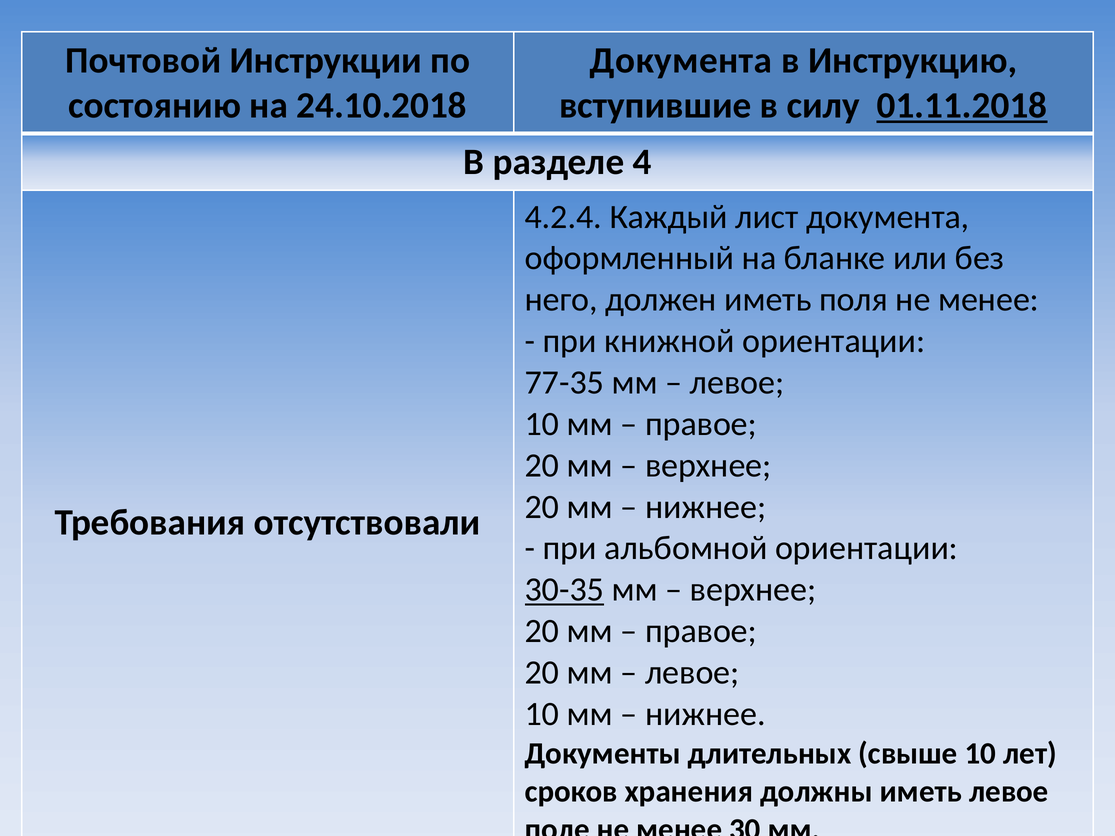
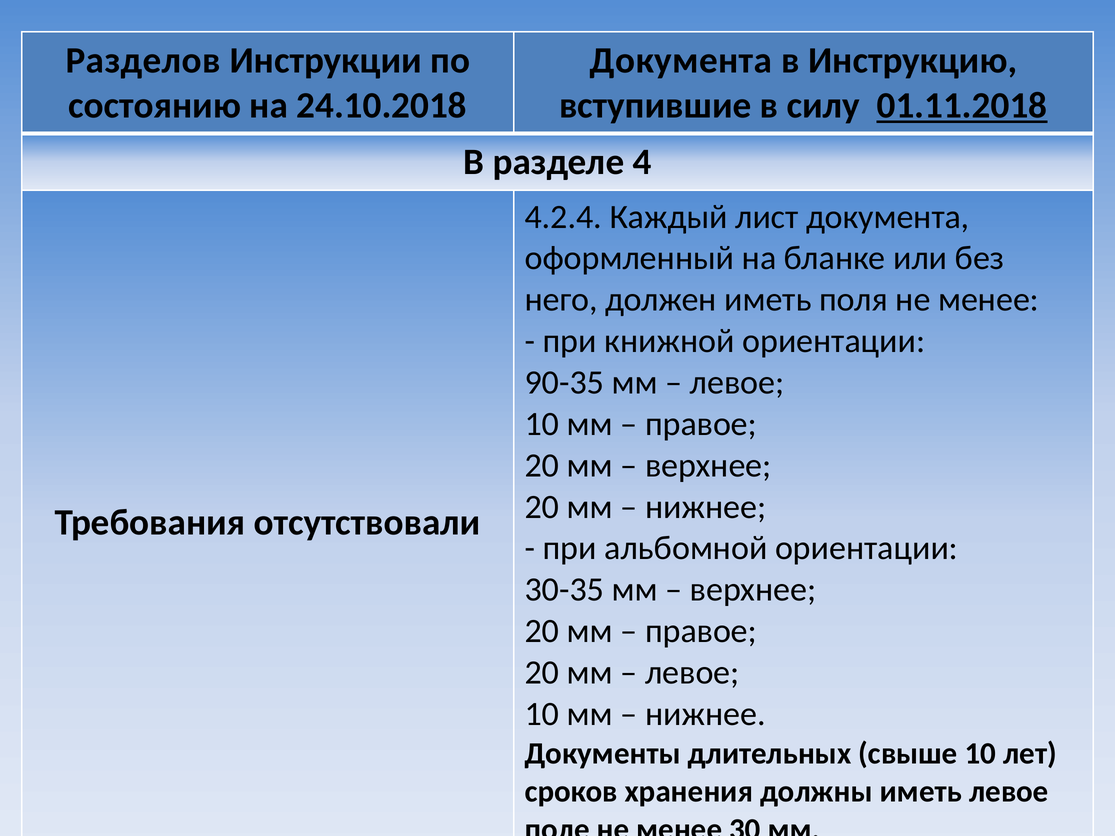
Почтовой: Почтовой -> Разделов (143, 60)
77-35: 77-35 -> 90-35 (564, 383)
30-35 underline: present -> none (564, 590)
